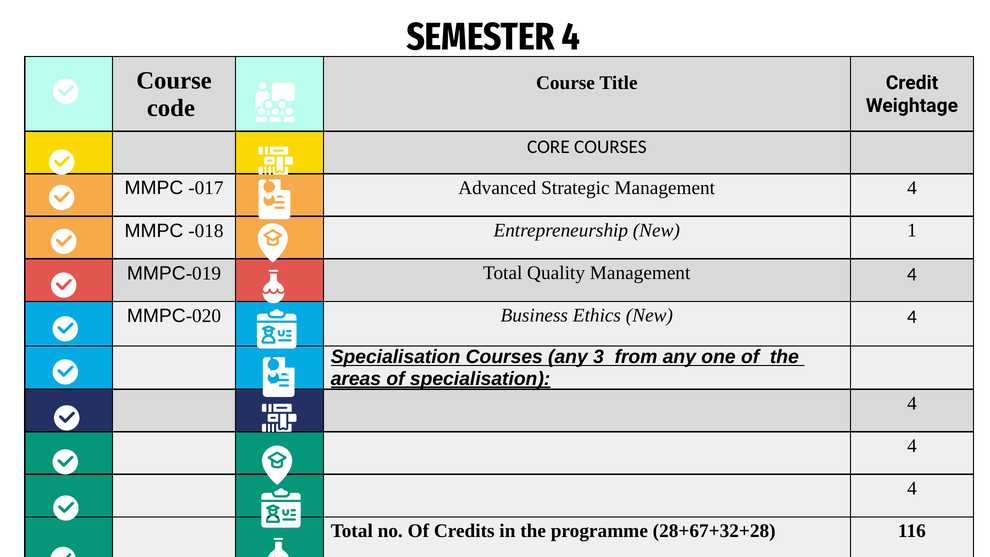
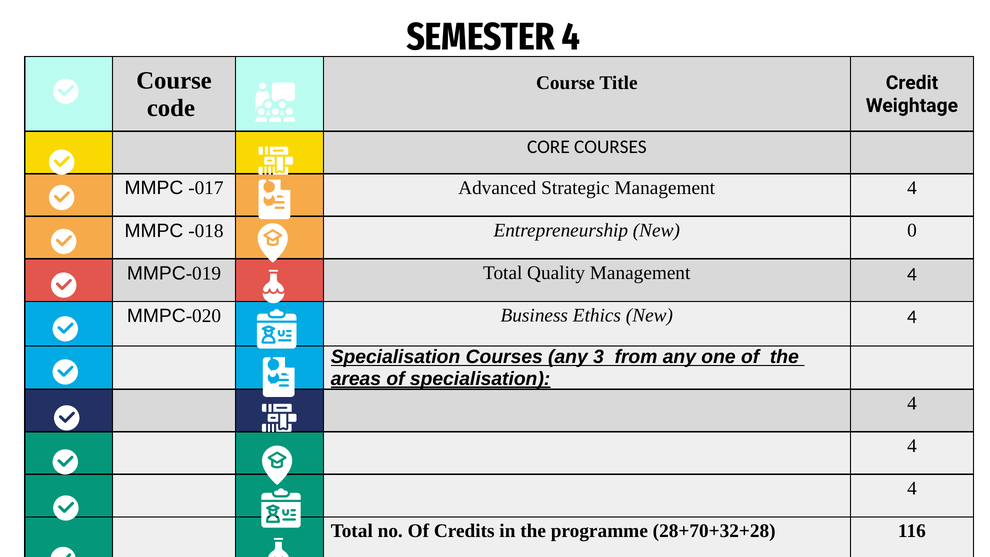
1: 1 -> 0 (912, 230)
28+67+32+28: 28+67+32+28 -> 28+70+32+28 (714, 531)
